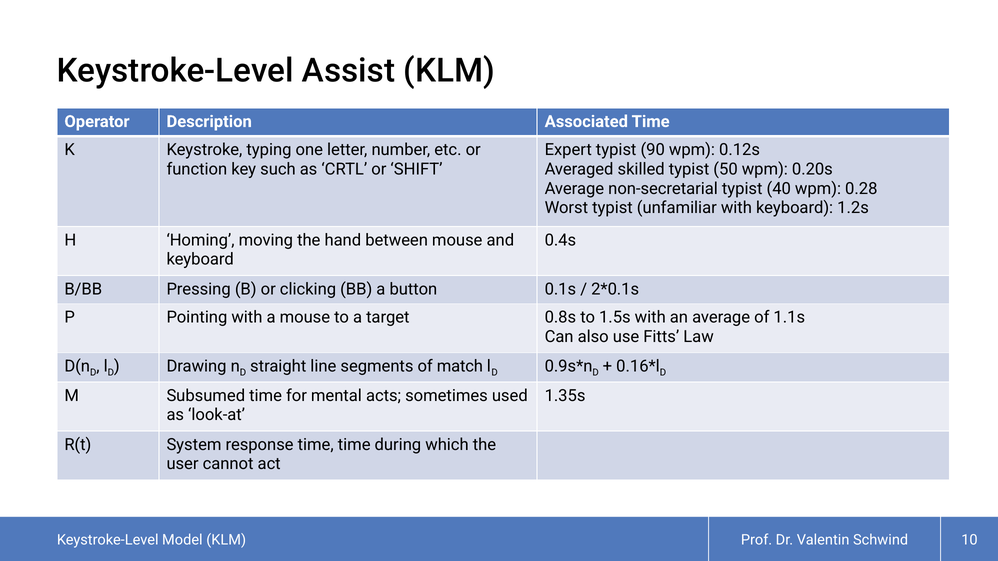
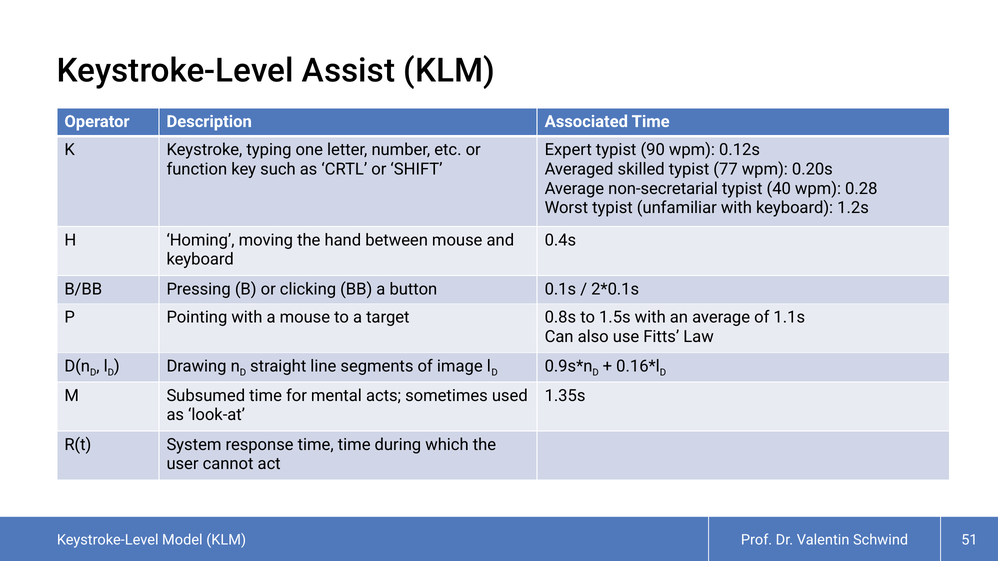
50: 50 -> 77 (726, 169)
match: match -> image (460, 367)
10: 10 -> 51 (970, 540)
